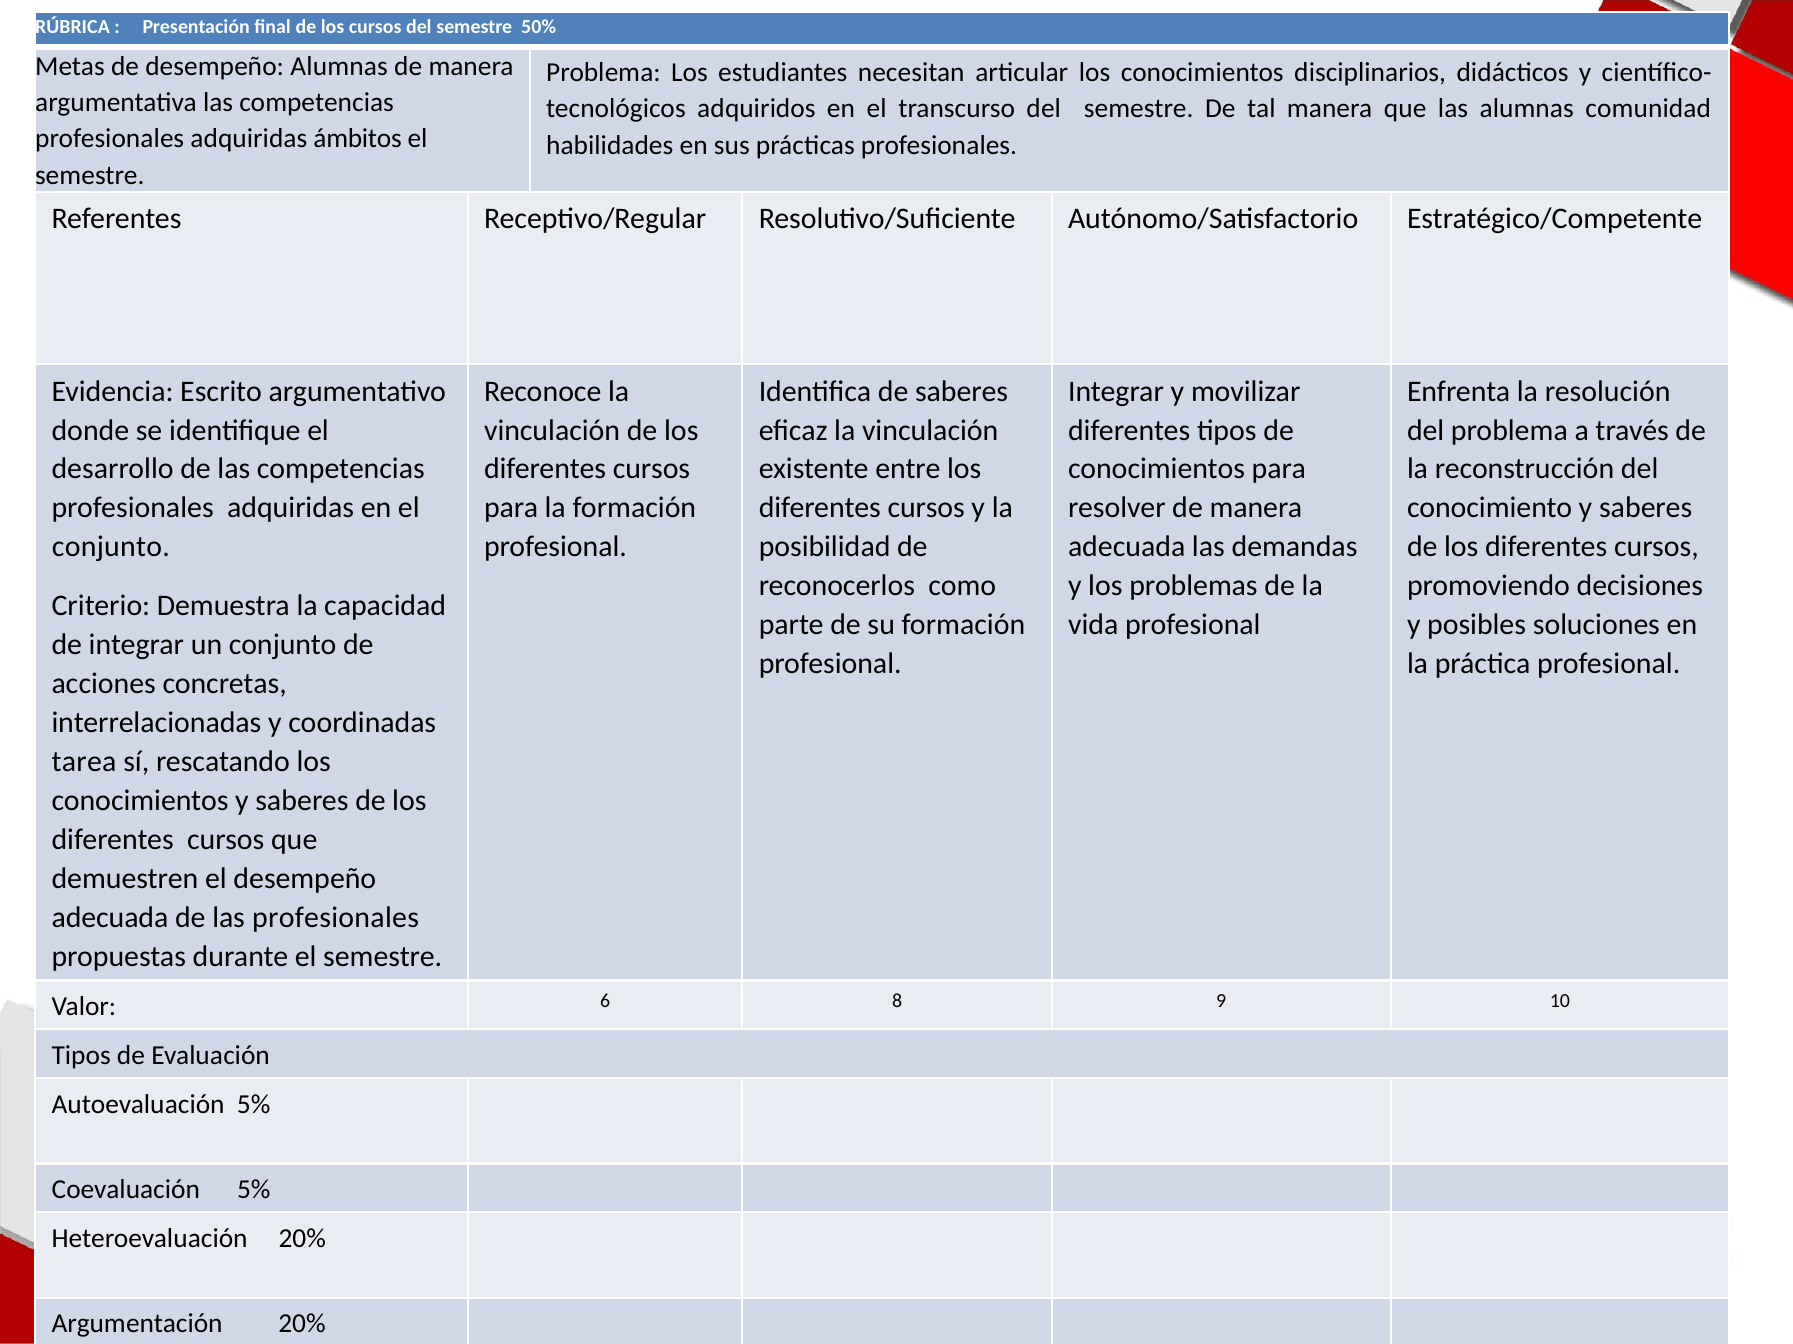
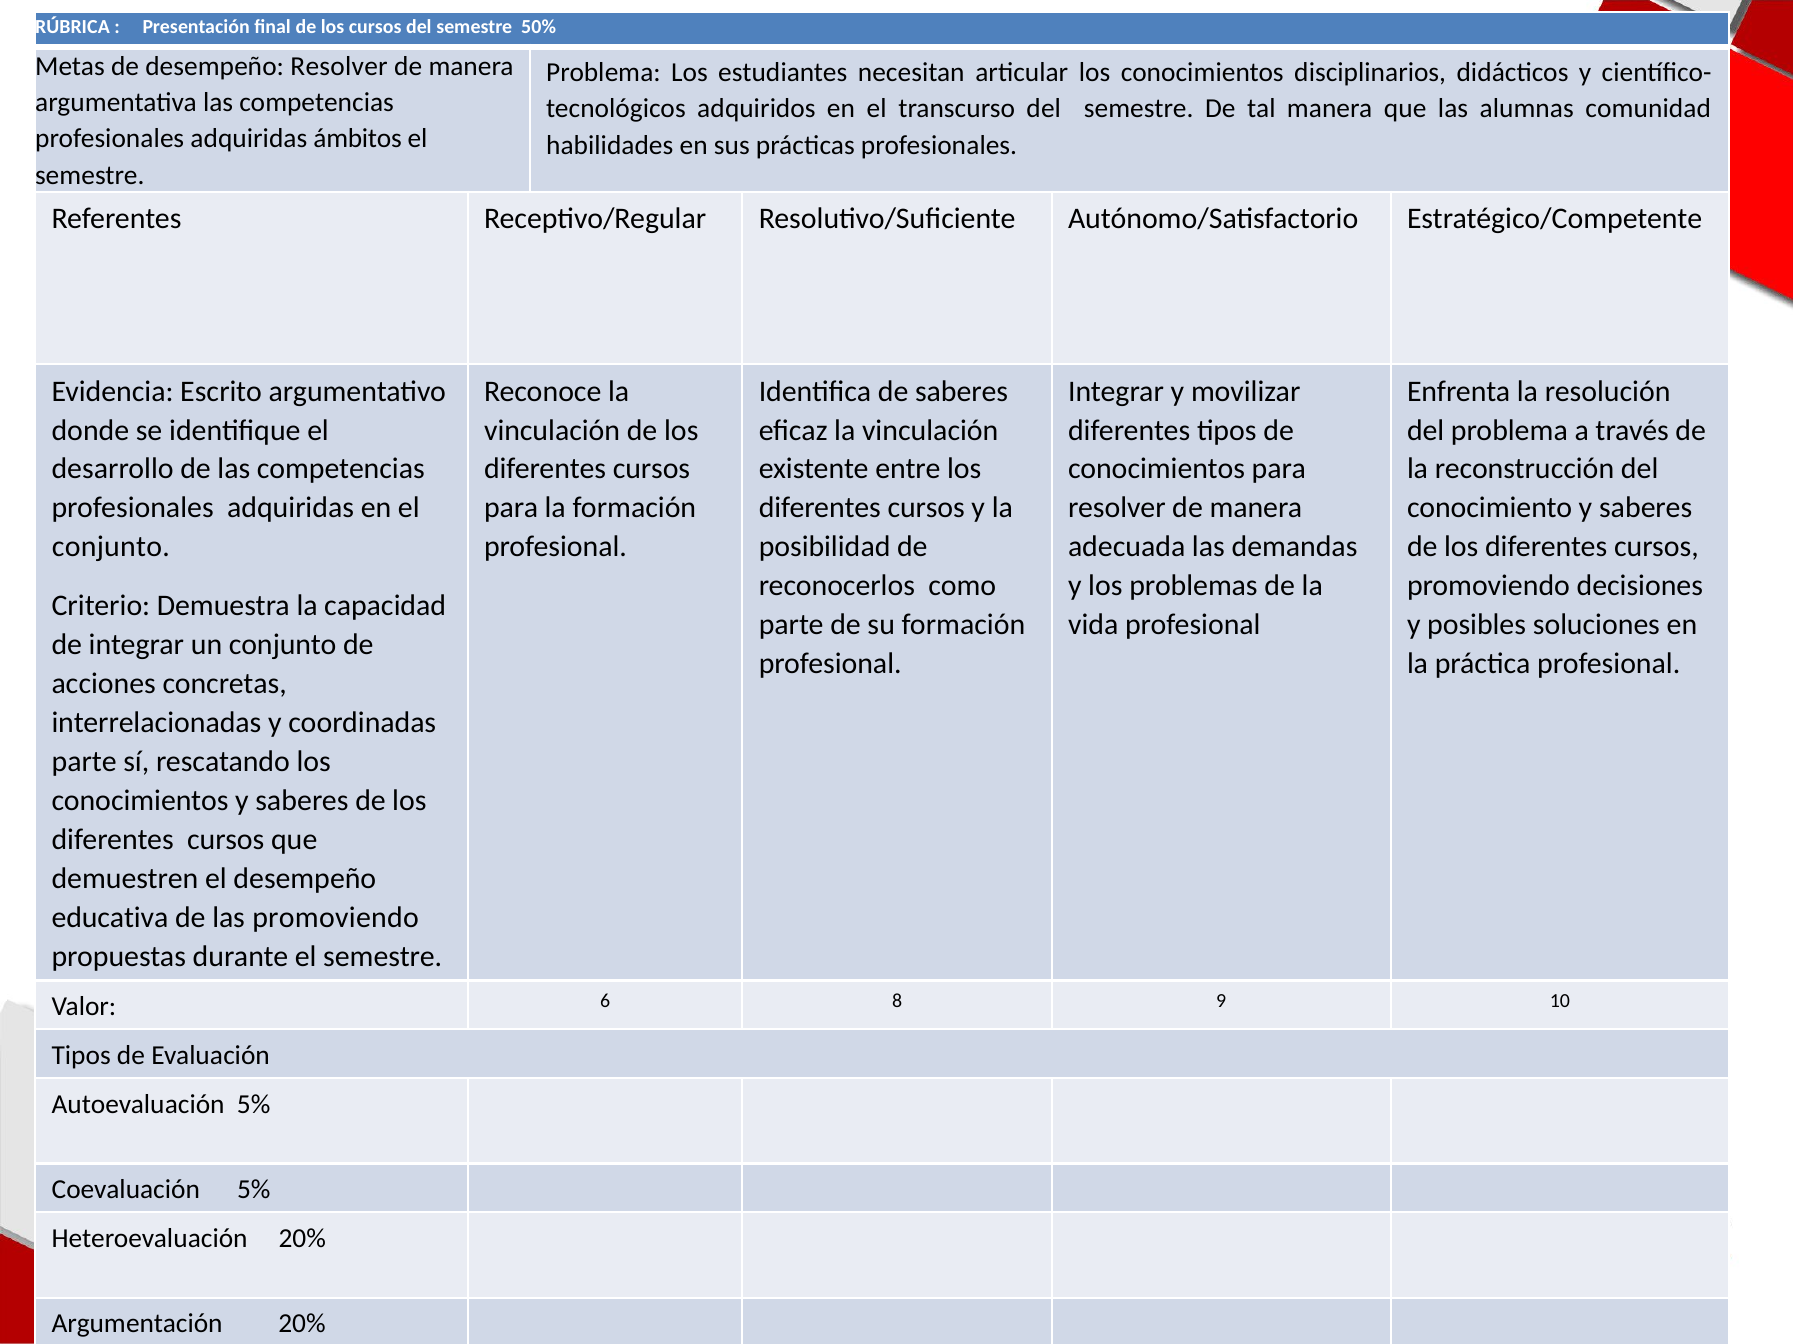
desempeño Alumnas: Alumnas -> Resolver (339, 67)
tarea: tarea -> parte (84, 762)
adecuada: adecuada -> educativa (110, 918)
las profesionales: profesionales -> promoviendo (336, 918)
